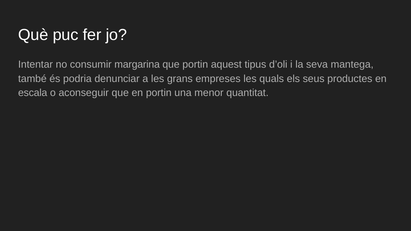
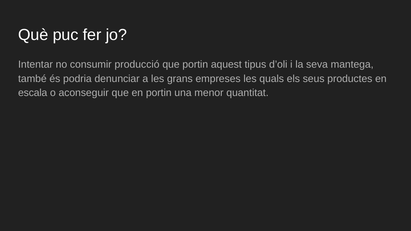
margarina: margarina -> producció (137, 65)
